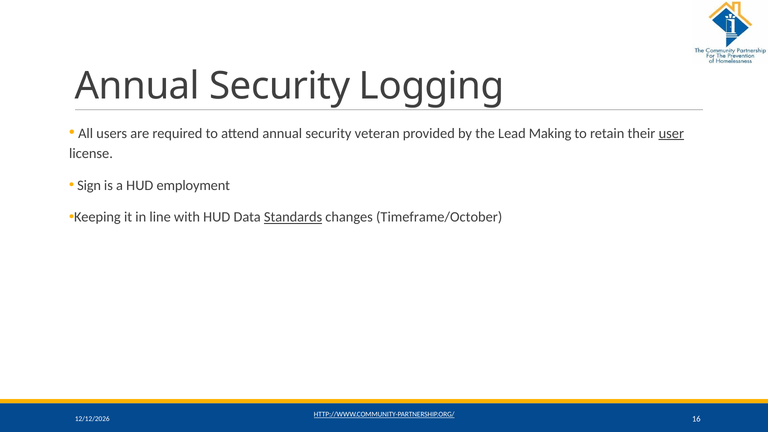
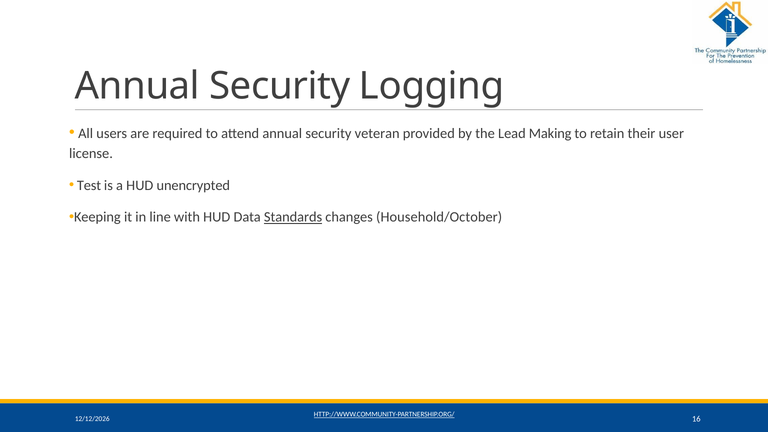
user underline: present -> none (671, 133)
Sign: Sign -> Test (89, 185)
employment: employment -> unencrypted (193, 185)
Timeframe/October: Timeframe/October -> Household/October (439, 217)
